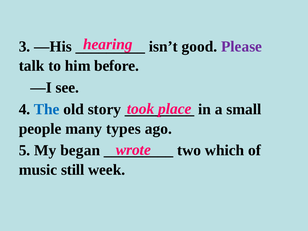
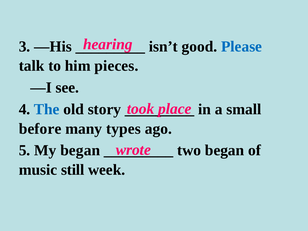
Please colour: purple -> blue (242, 46)
before: before -> pieces (116, 66)
people: people -> before (40, 129)
two which: which -> began (225, 150)
